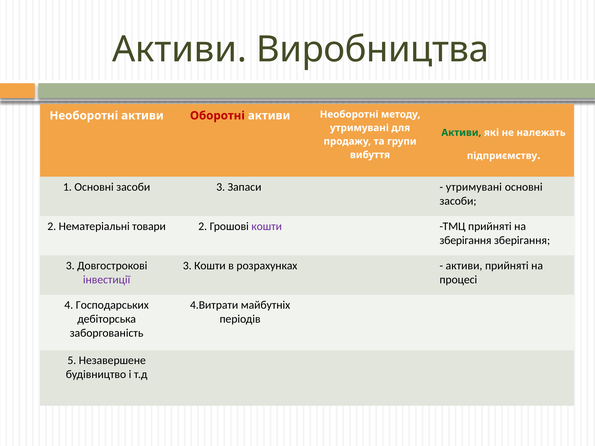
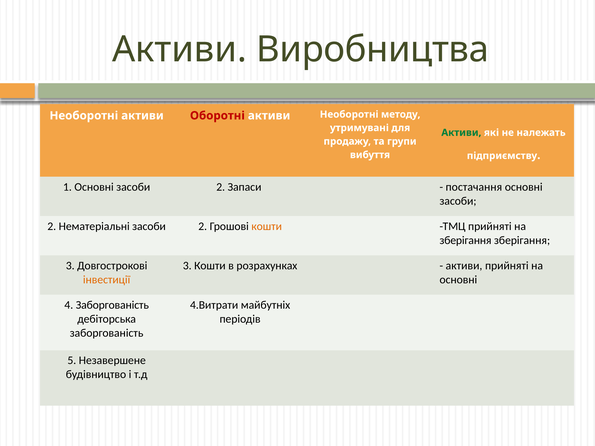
1 Основні засоби 3: 3 -> 2 (221, 187)
утримувані: утримувані -> постачання (474, 187)
Нематеріальні товари: товари -> засоби (149, 226)
кошти colour: purple -> orange (267, 226)
інвестиції colour: purple -> orange (107, 280)
процесі: процесі -> основні (458, 280)
4 Господарських: Господарських -> Заборгованість (112, 305)
